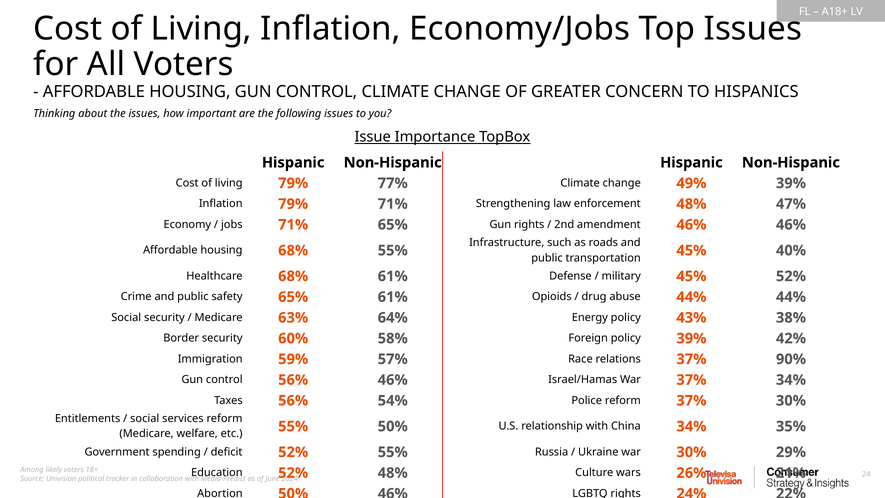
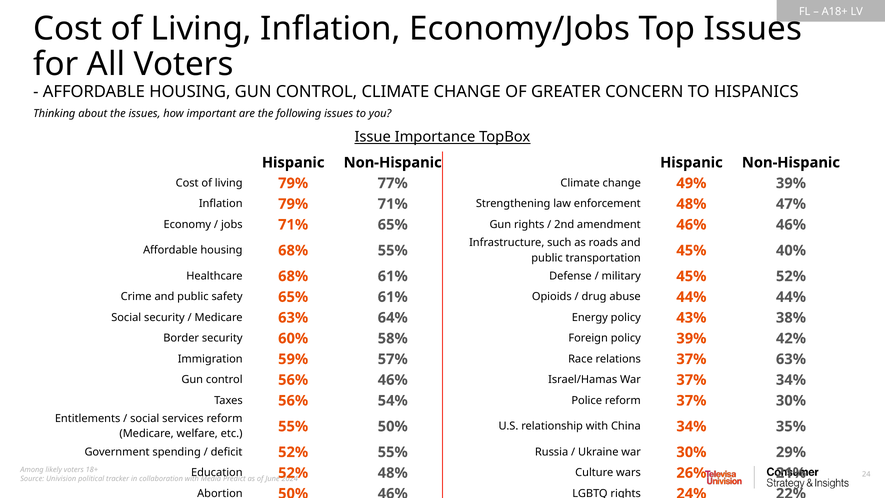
37% 90%: 90% -> 63% (791, 359)
